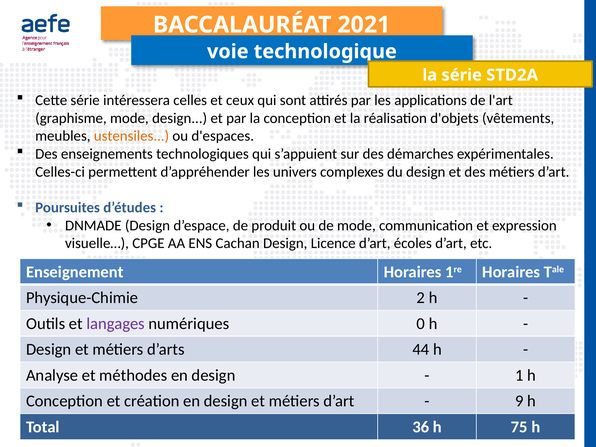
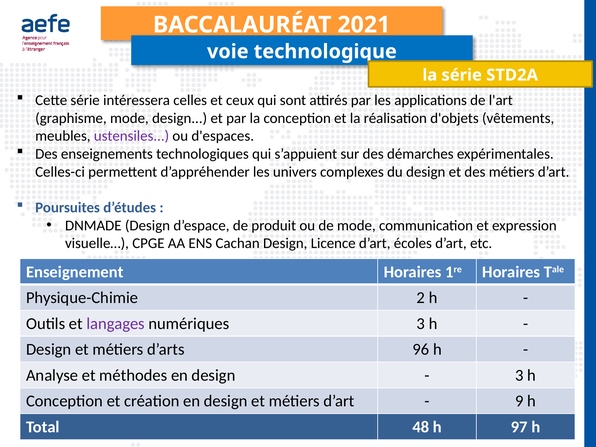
ustensiles colour: orange -> purple (131, 136)
numériques 0: 0 -> 3 (421, 324)
44: 44 -> 96 (421, 349)
1: 1 -> 3 (519, 375)
36: 36 -> 48 (421, 427)
75: 75 -> 97 (519, 427)
